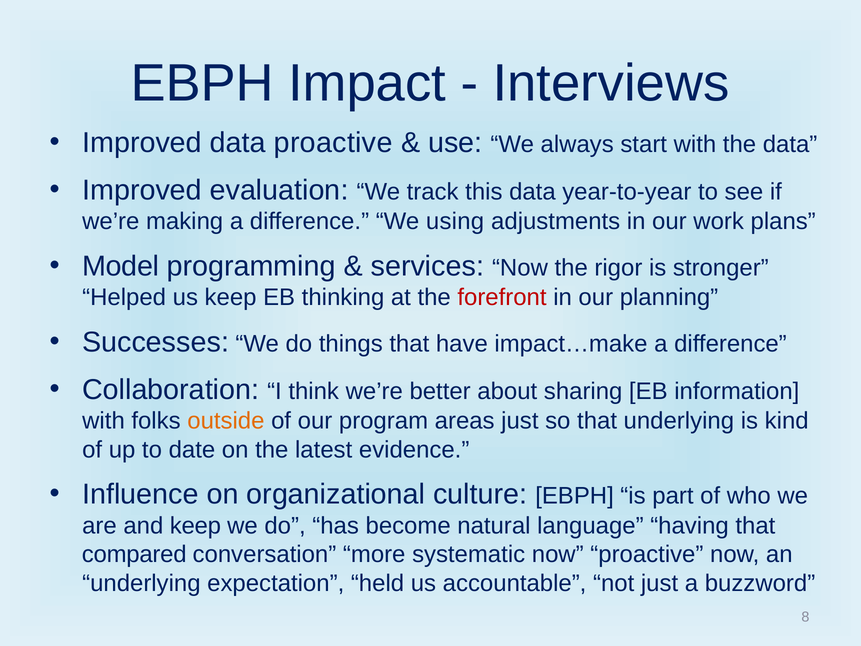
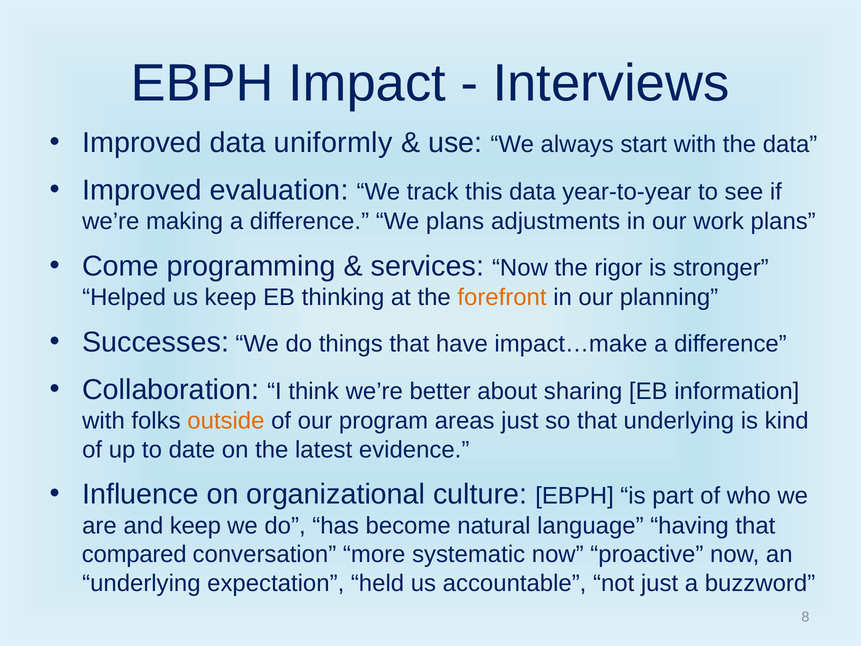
data proactive: proactive -> uniformly (333, 143)
We using: using -> plans (455, 221)
Model: Model -> Come (120, 266)
forefront colour: red -> orange (502, 297)
